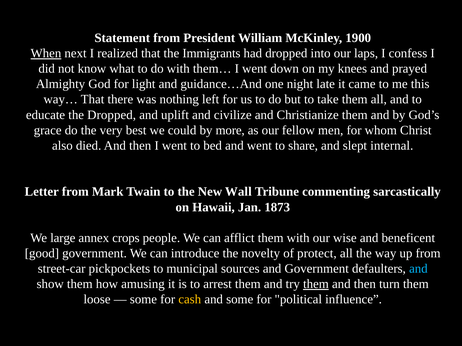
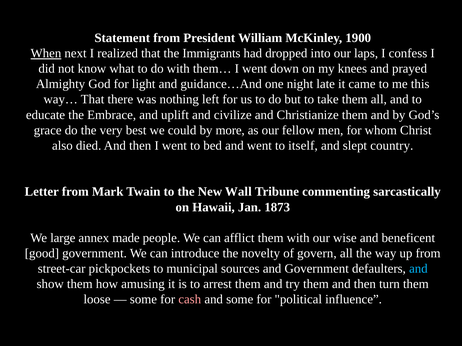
the Dropped: Dropped -> Embrace (112, 115)
share: share -> itself (303, 146)
internal: internal -> country (392, 146)
crops: crops -> made (126, 238)
protect: protect -> govern (317, 254)
them underline: present -> none (316, 284)
cash colour: yellow -> pink (190, 300)
